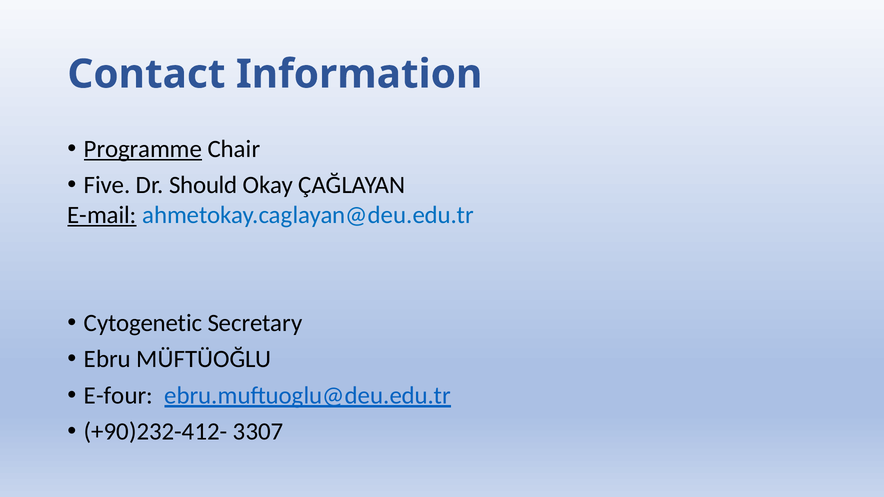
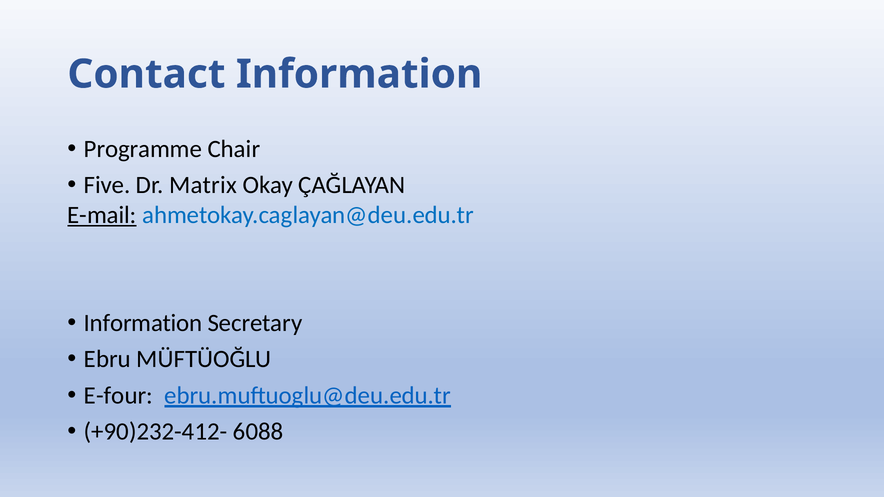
Programme underline: present -> none (143, 149)
Should: Should -> Matrix (203, 185)
Cytogenetic: Cytogenetic -> Information (143, 323)
3307: 3307 -> 6088 (258, 432)
